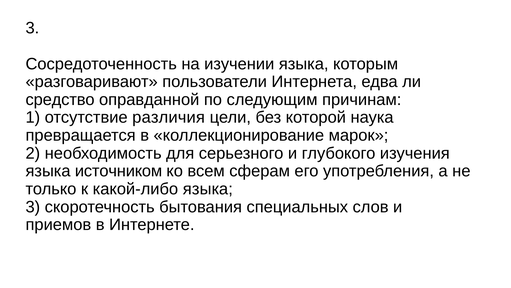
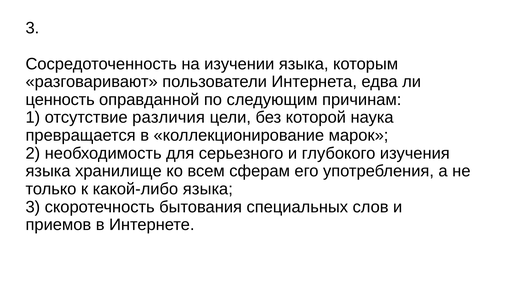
средство: средство -> ценность (60, 99)
источником: источником -> хранилище (118, 171)
